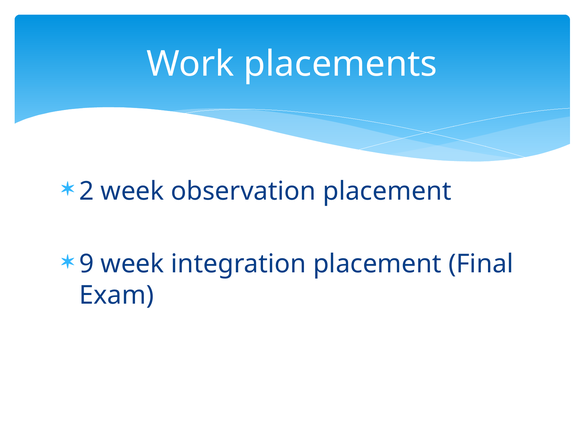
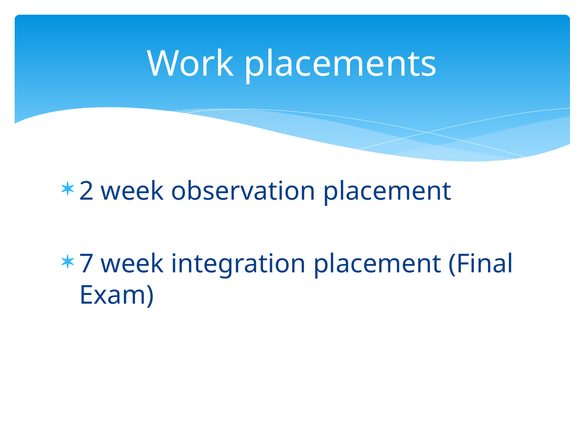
9: 9 -> 7 (86, 264)
